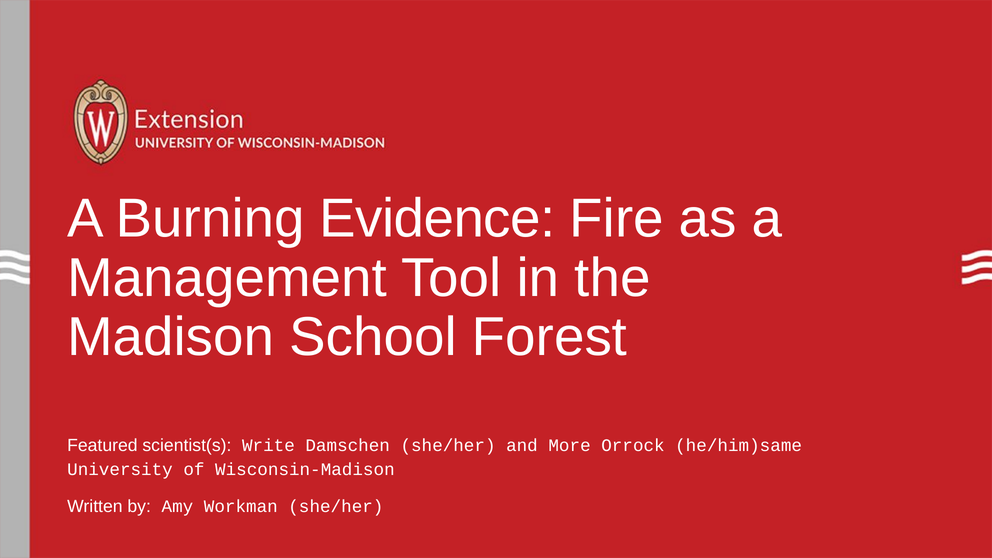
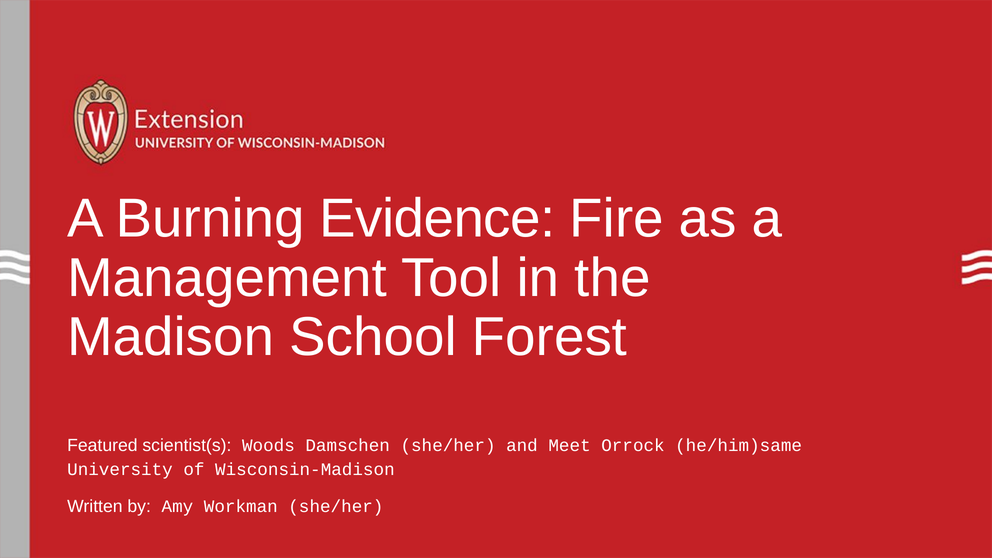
Write: Write -> Woods (268, 445)
More: More -> Meet (570, 445)
